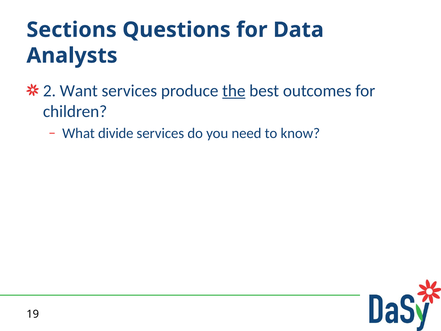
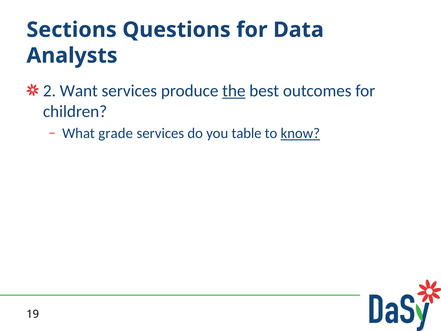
divide: divide -> grade (116, 133)
need: need -> table (247, 133)
know underline: none -> present (300, 133)
